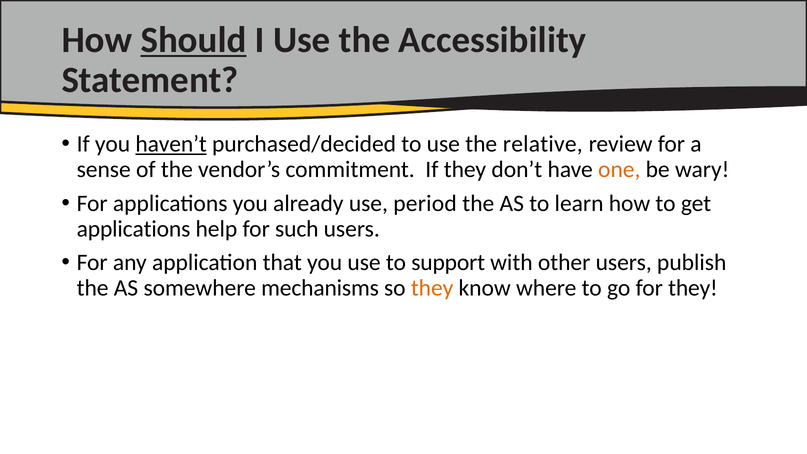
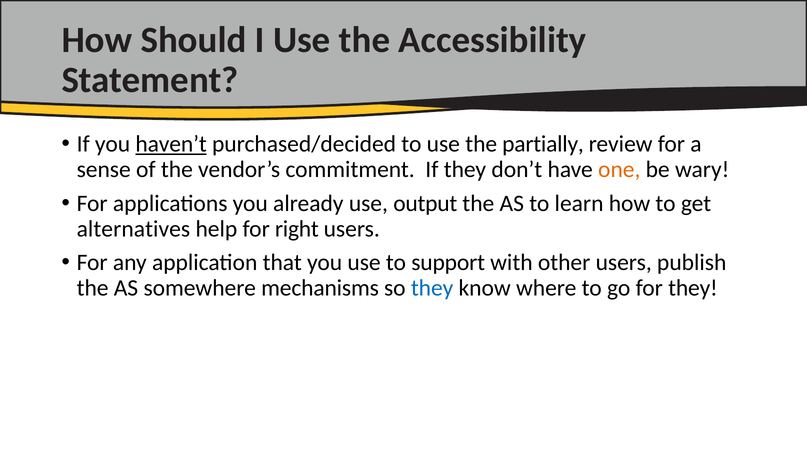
Should underline: present -> none (194, 40)
relative: relative -> partially (543, 144)
period: period -> output (425, 203)
applications: applications -> alternatives (133, 229)
such: such -> right (297, 229)
they colour: orange -> blue (432, 288)
